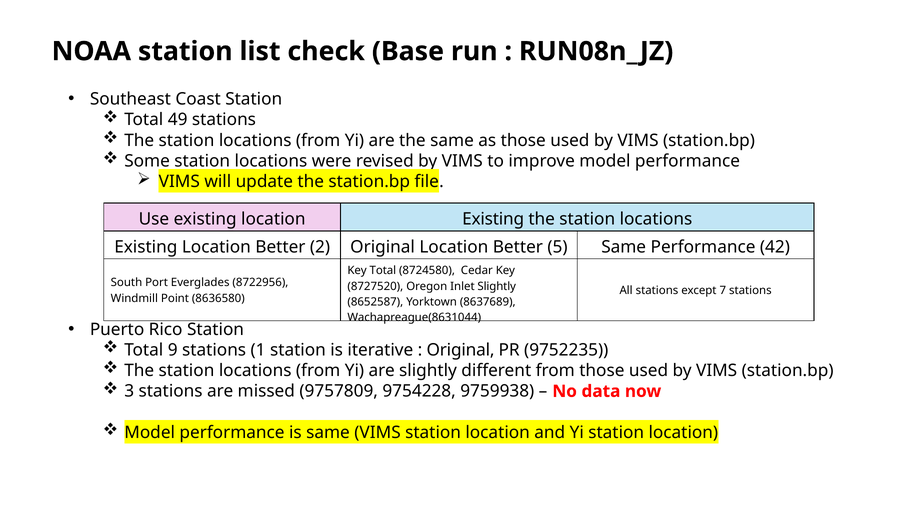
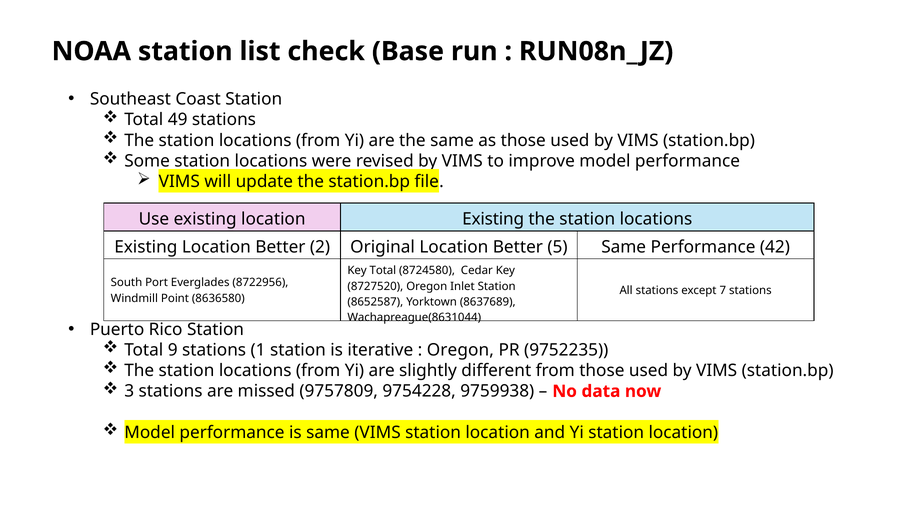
Inlet Slightly: Slightly -> Station (497, 286)
Original: Original -> Oregon (460, 350)
